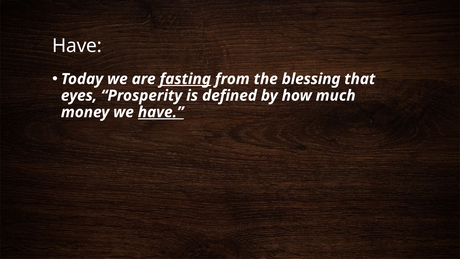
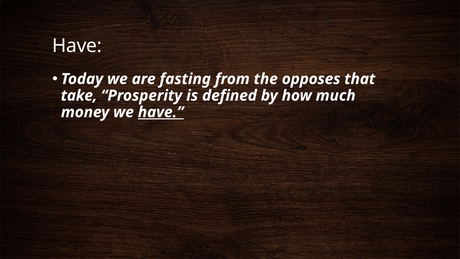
fasting underline: present -> none (185, 79)
blessing: blessing -> opposes (311, 79)
eyes: eyes -> take (79, 96)
